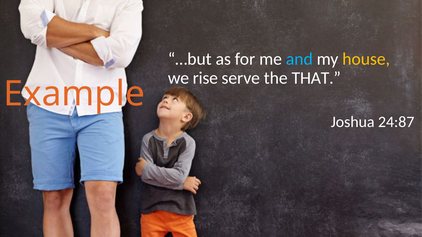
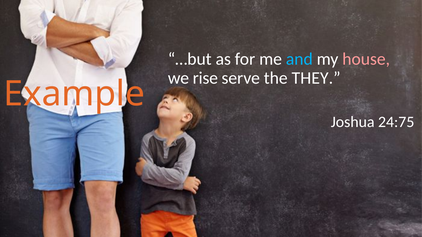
house colour: yellow -> pink (366, 59)
THAT: THAT -> THEY (316, 78)
24:87: 24:87 -> 24:75 (396, 122)
